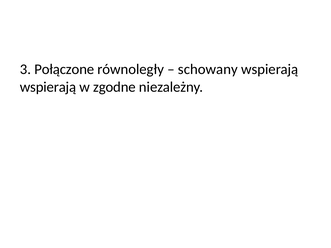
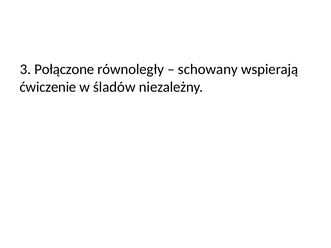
wspierają: wspierają -> ćwiczenie (48, 87)
zgodne: zgodne -> śladów (114, 87)
